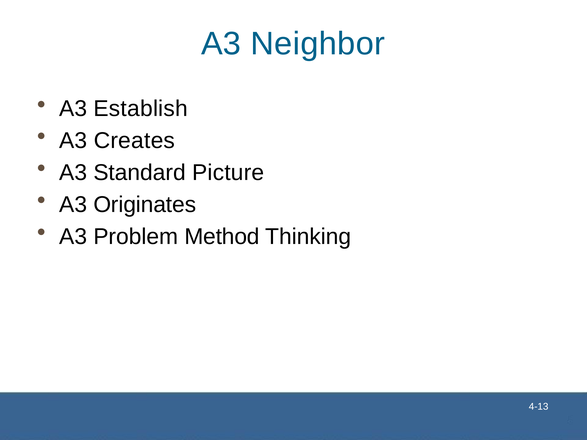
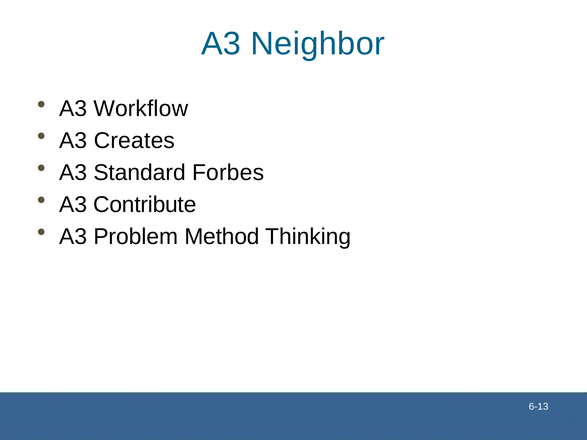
Establish: Establish -> Workflow (141, 109)
Picture: Picture -> Forbes (228, 173)
Originates: Originates -> Contribute (145, 205)
4-13: 4-13 -> 6-13 (539, 407)
